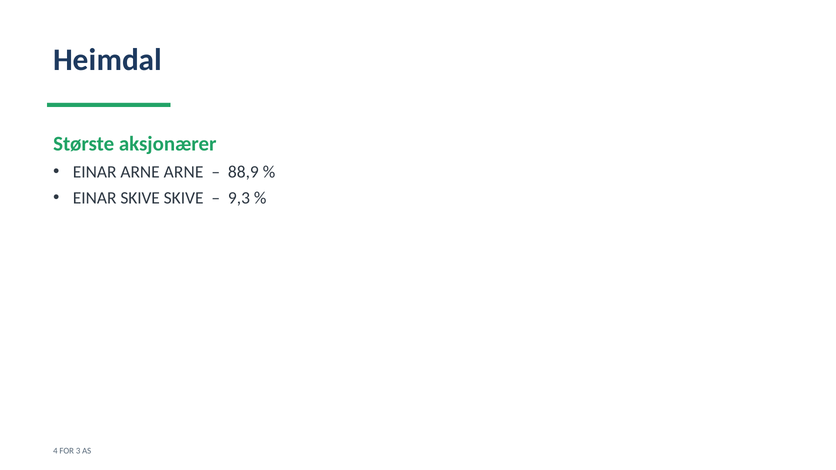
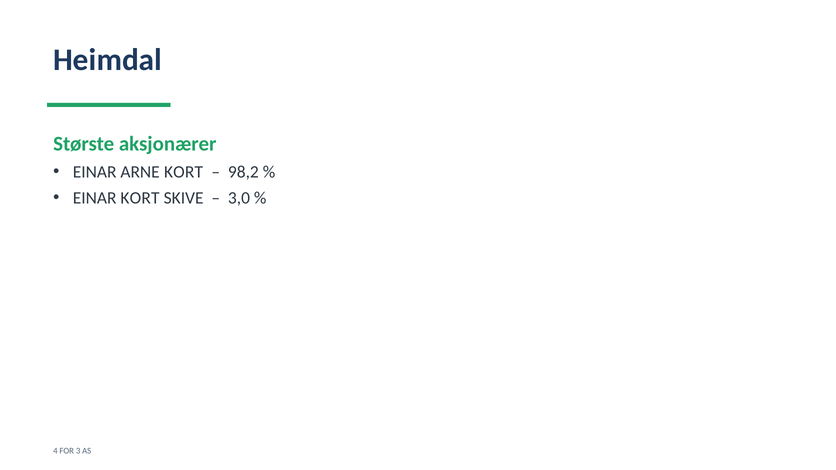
ARNE ARNE: ARNE -> KORT (184, 172)
88,9: 88,9 -> 98,2 (243, 172)
EINAR SKIVE: SKIVE -> KORT (140, 198)
9,3: 9,3 -> 3,0 (239, 198)
